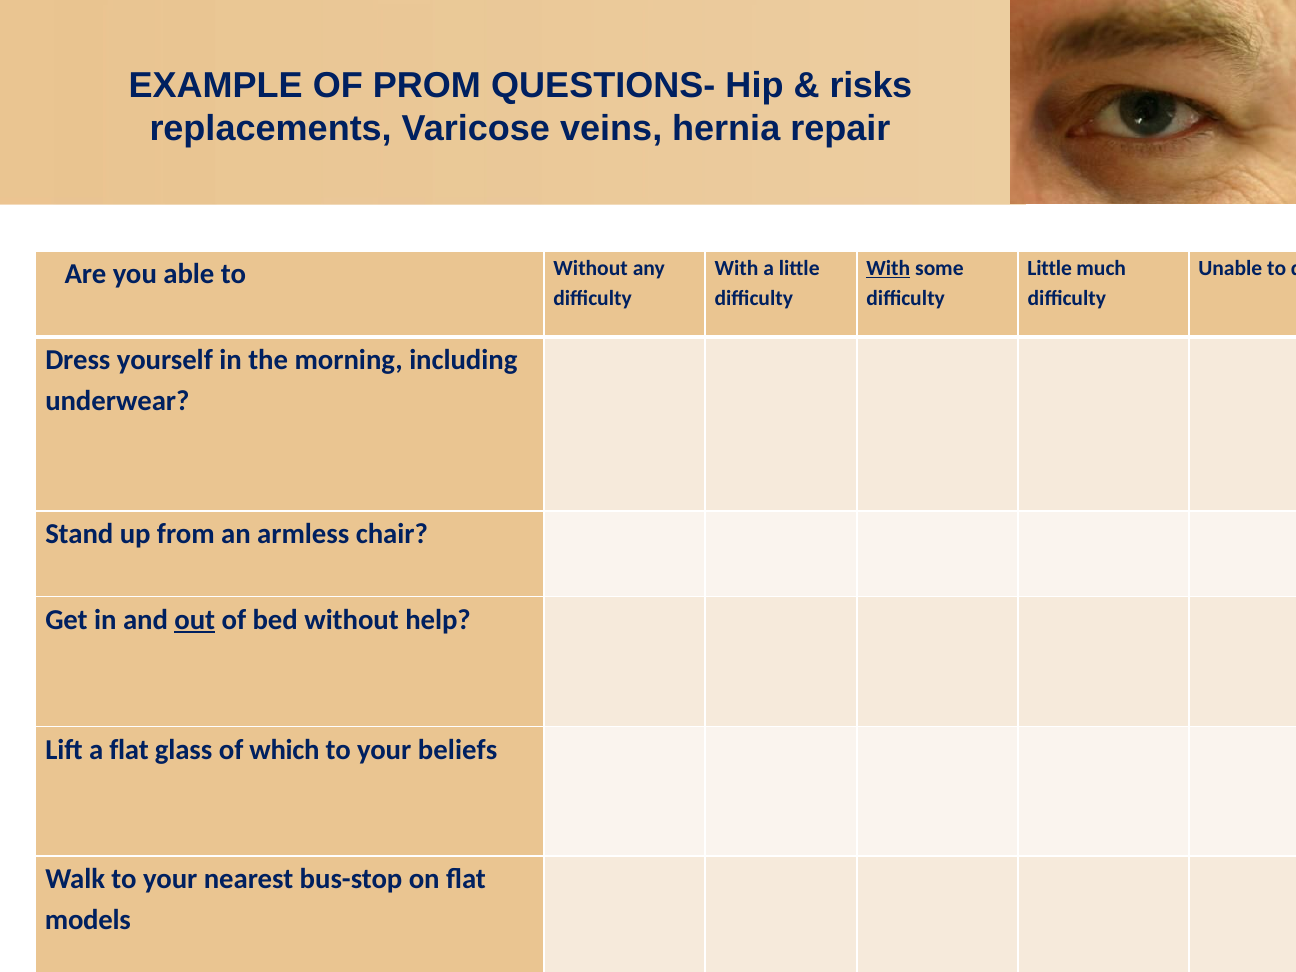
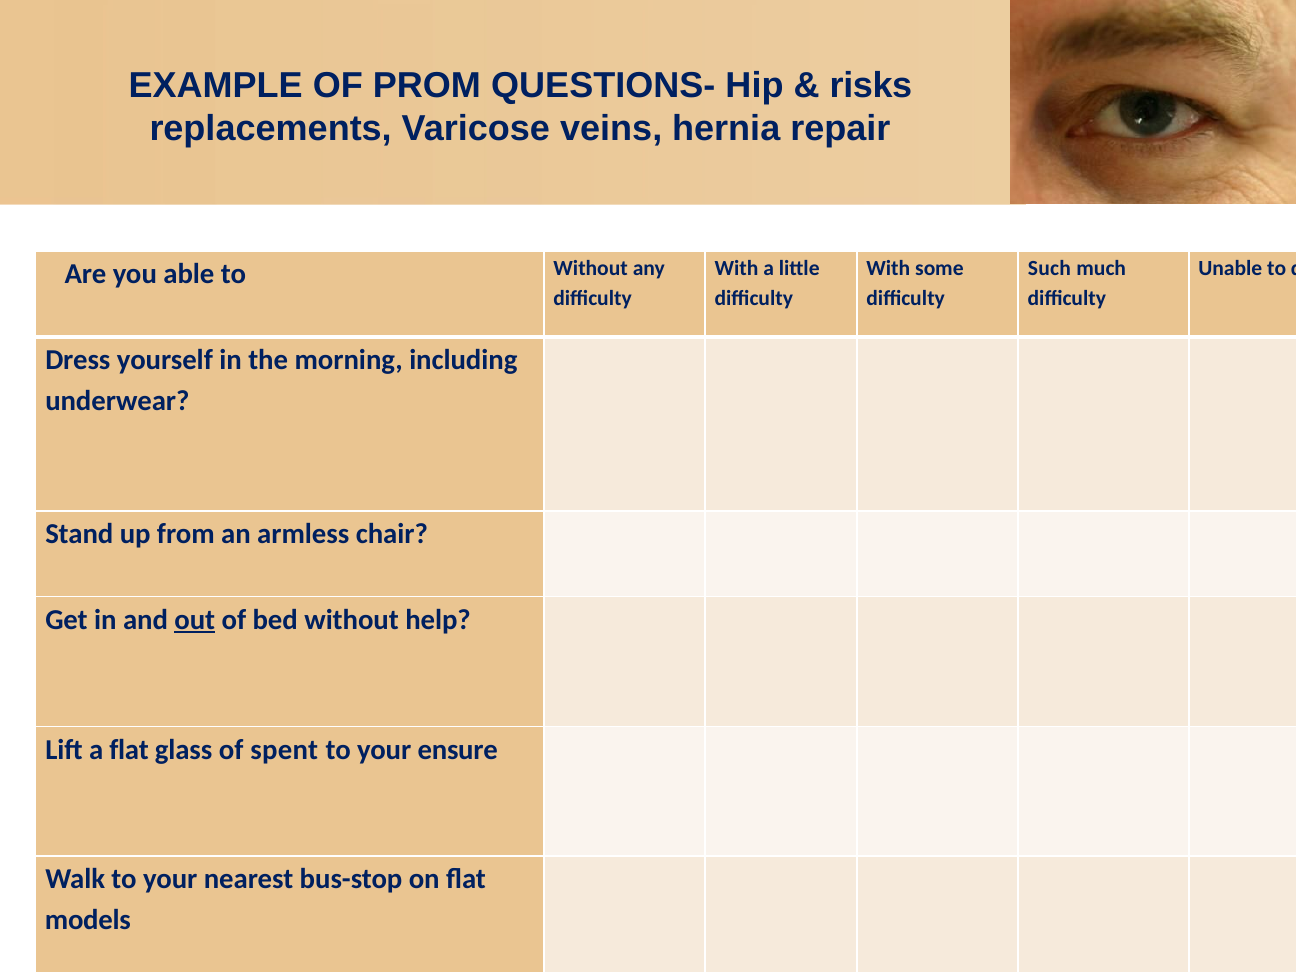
With underline: present -> none (888, 269)
Little: Little -> Such (1049, 269)
which: which -> spent (284, 750)
beliefs: beliefs -> ensure (458, 750)
